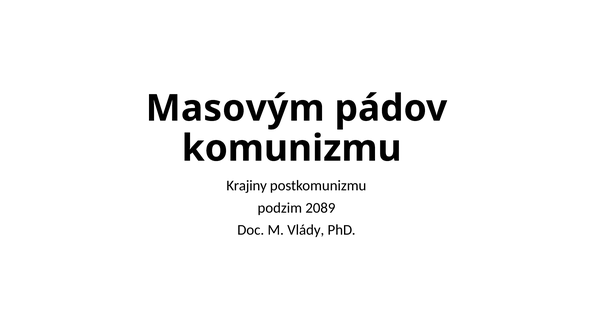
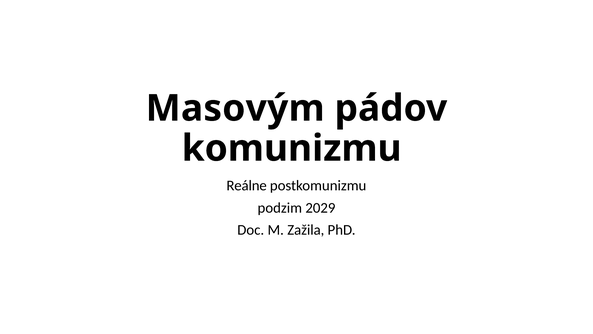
Krajiny: Krajiny -> Reálne (247, 185)
2089: 2089 -> 2029 (320, 208)
Vlády: Vlády -> Zažila (306, 230)
